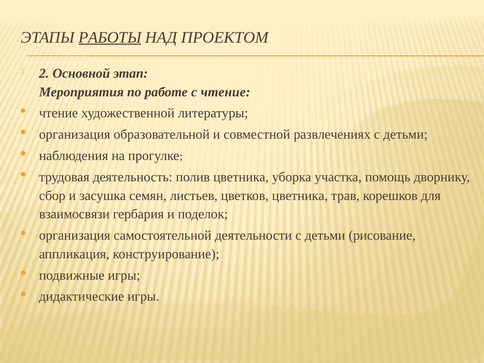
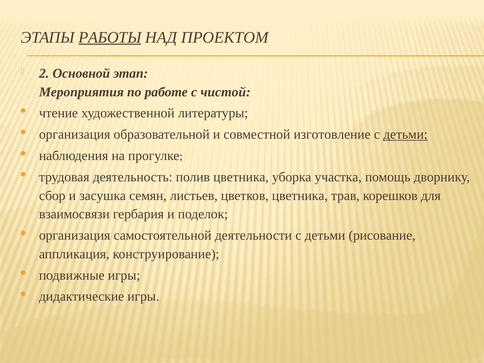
с чтение: чтение -> чистой (226, 92)
развлечениях: развлечениях -> изготовление (332, 134)
детьми underline: none -> present (405, 134)
